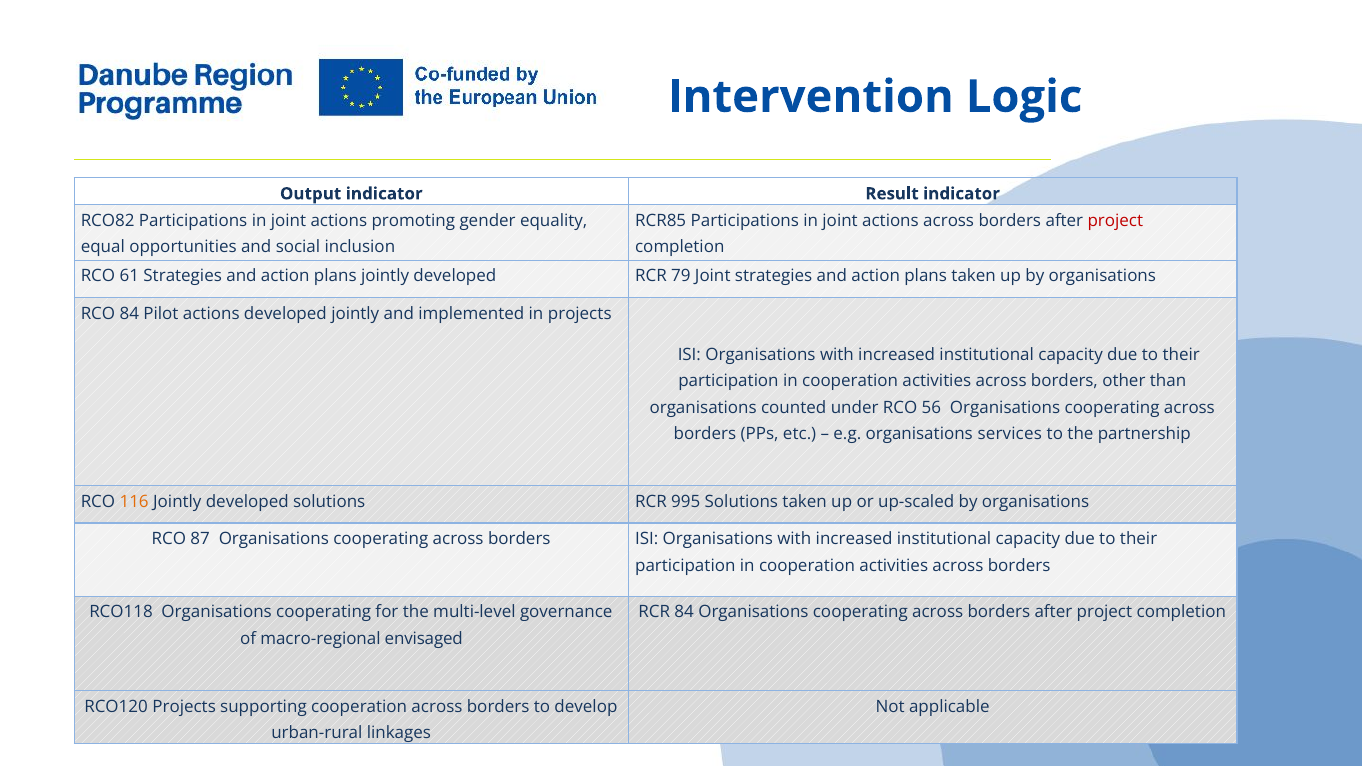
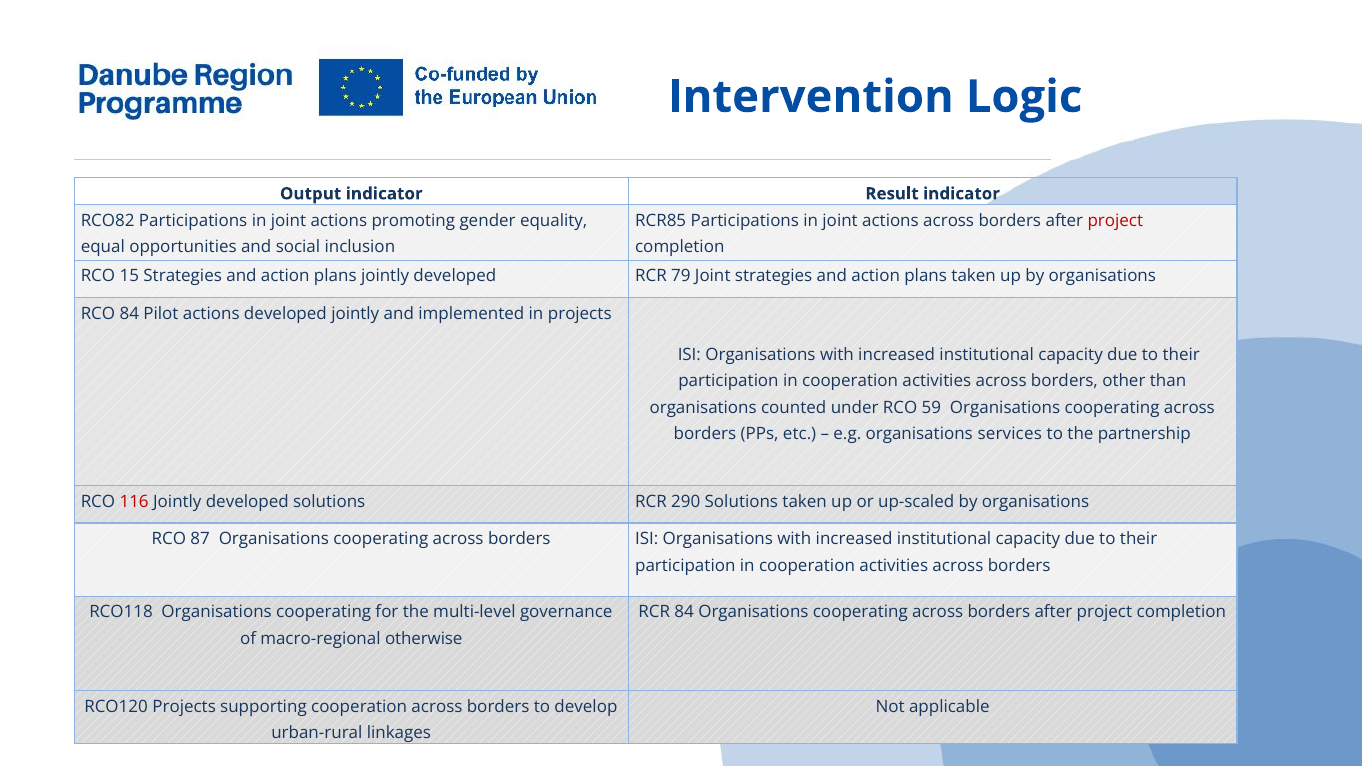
61: 61 -> 15 (129, 276)
56: 56 -> 59 (931, 408)
116 colour: orange -> red (134, 502)
995: 995 -> 290 (686, 502)
envisaged: envisaged -> otherwise (424, 639)
